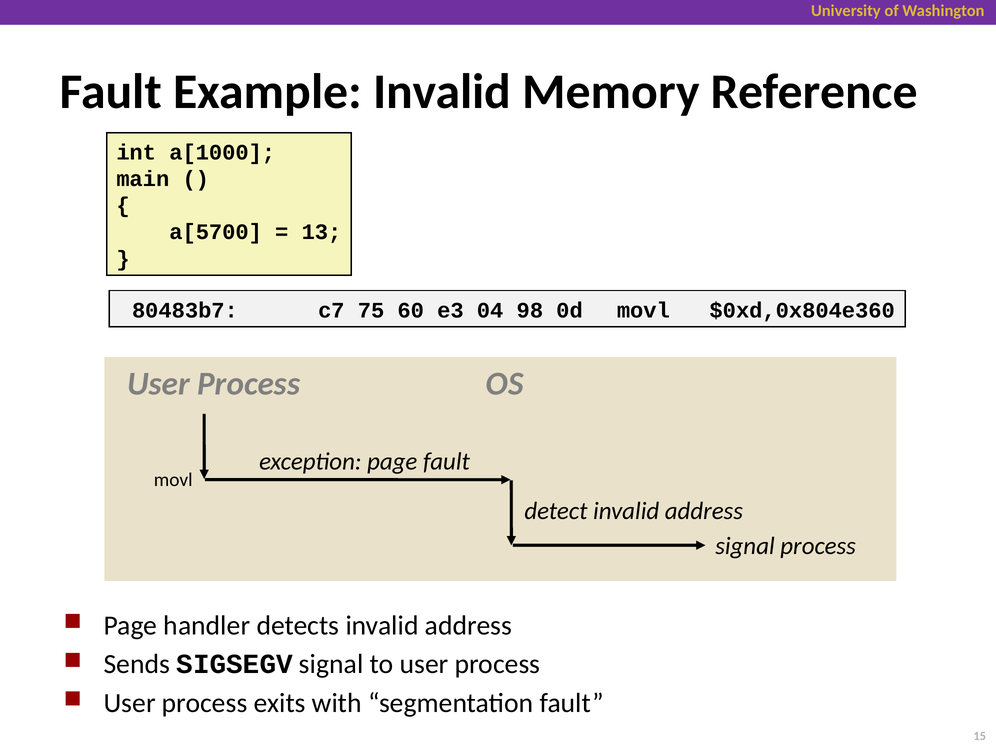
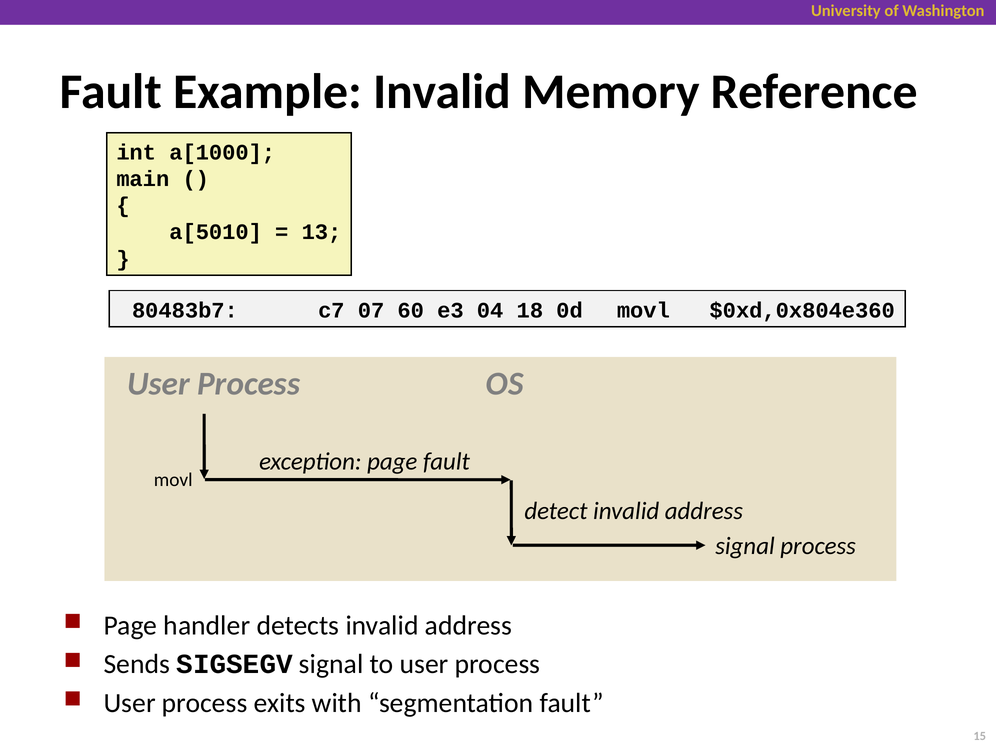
a[5700: a[5700 -> a[5010 (216, 232)
75: 75 -> 07 (371, 310)
98: 98 -> 18 (530, 310)
